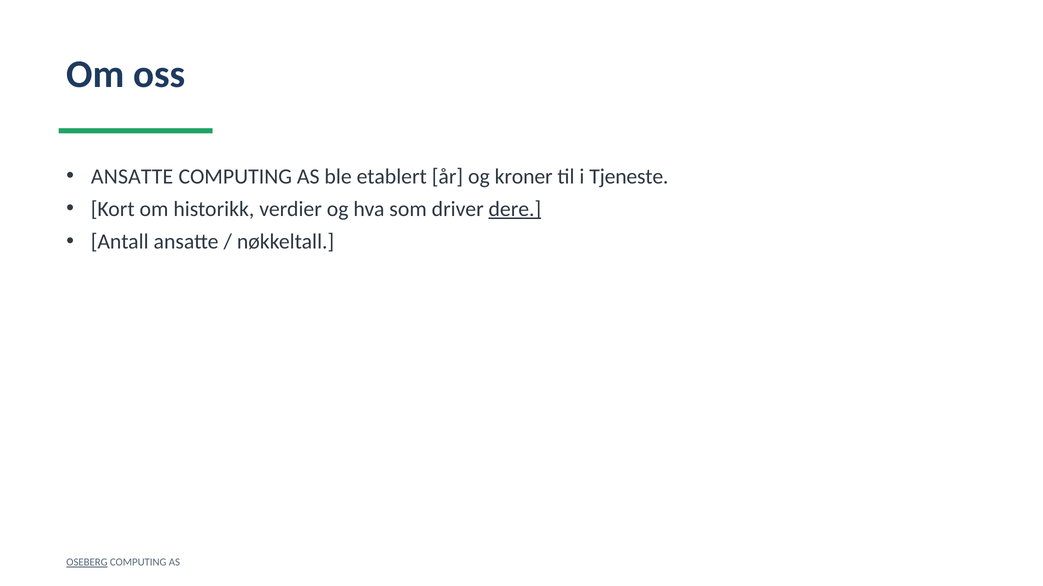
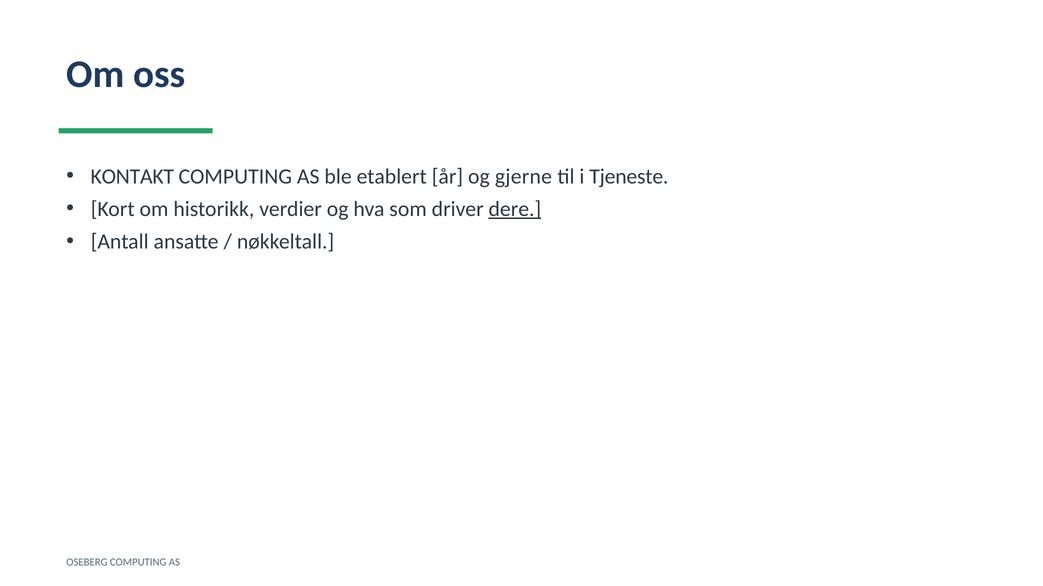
ANSATTE: ANSATTE -> KONTAKT (132, 177)
kroner: kroner -> gjerne (523, 177)
OSEBERG underline: present -> none (87, 563)
